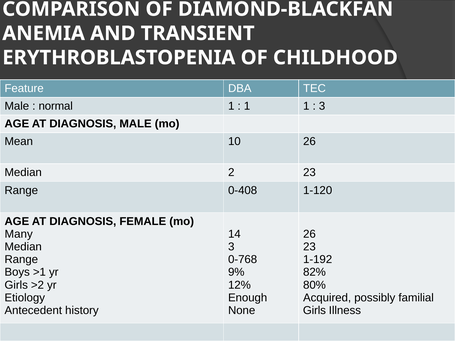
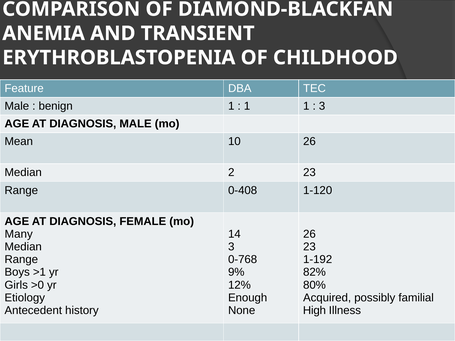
normal: normal -> benign (56, 106)
>2: >2 -> >0 (37, 285)
Girls: Girls -> High (314, 311)
